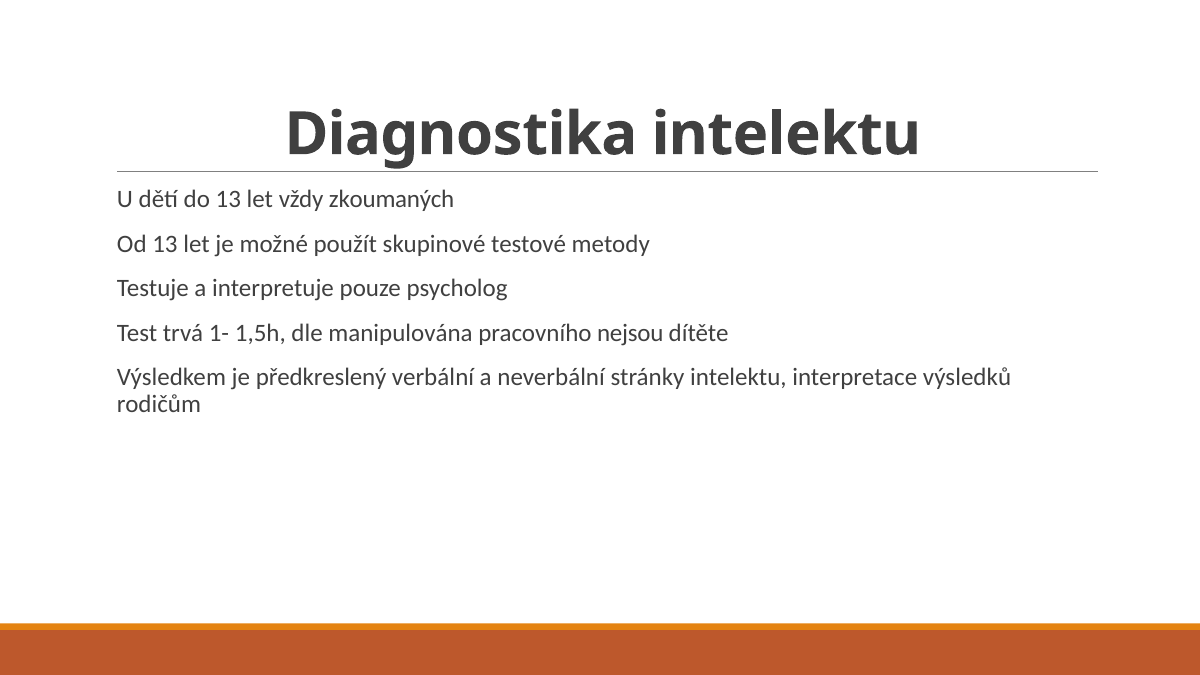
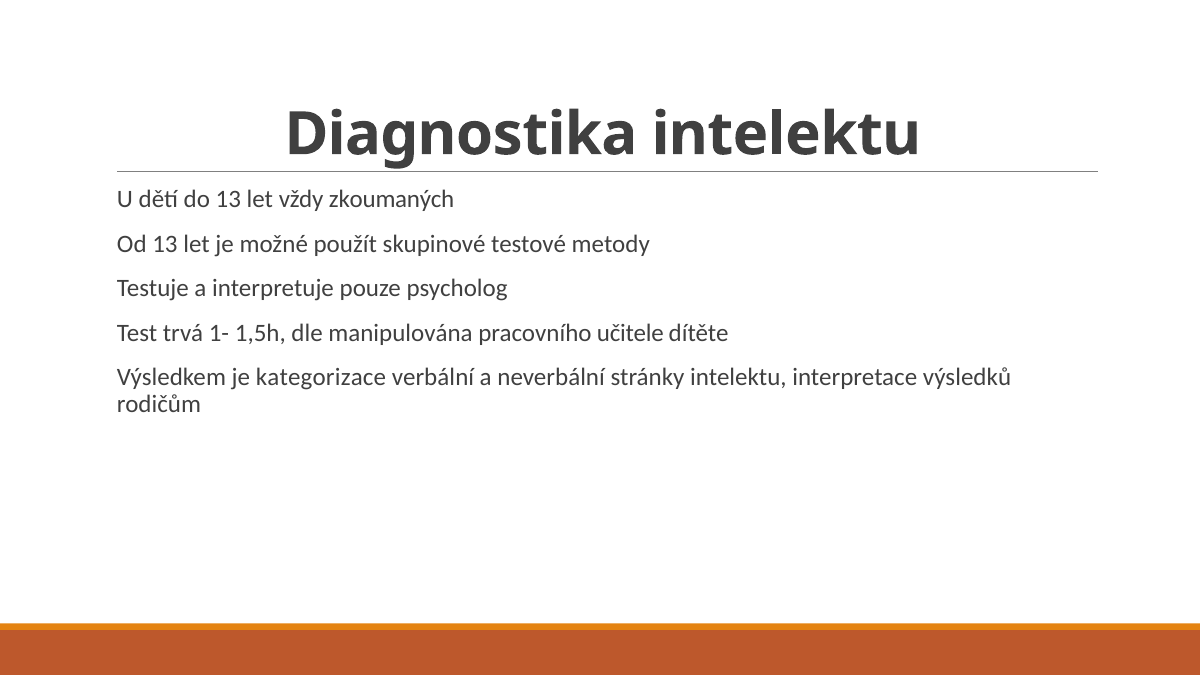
nejsou: nejsou -> učitele (630, 333)
předkreslený: předkreslený -> kategorizace (321, 378)
